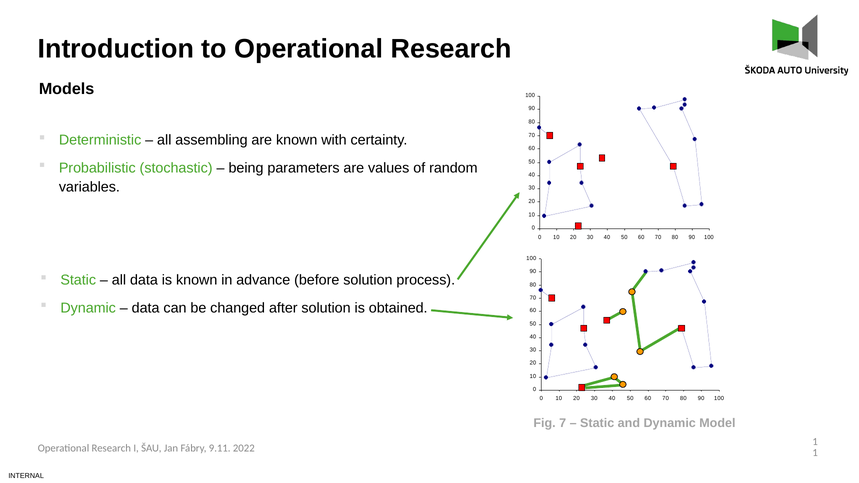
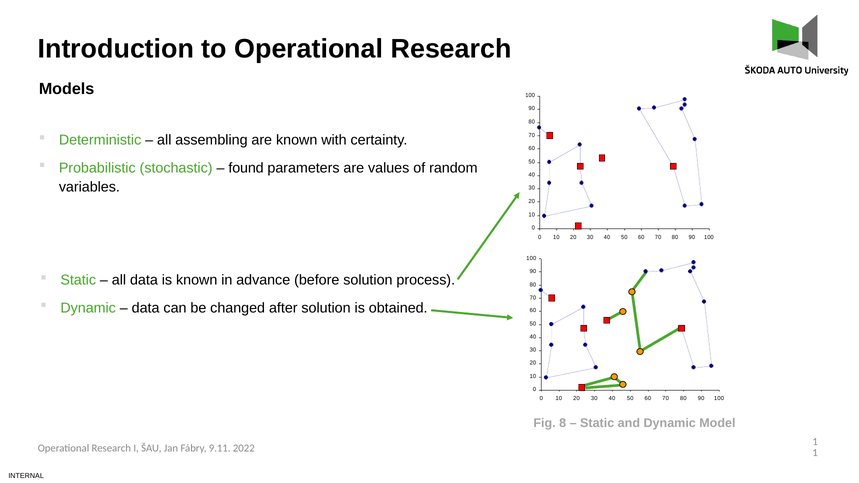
being: being -> found (246, 168)
7: 7 -> 8 (563, 423)
